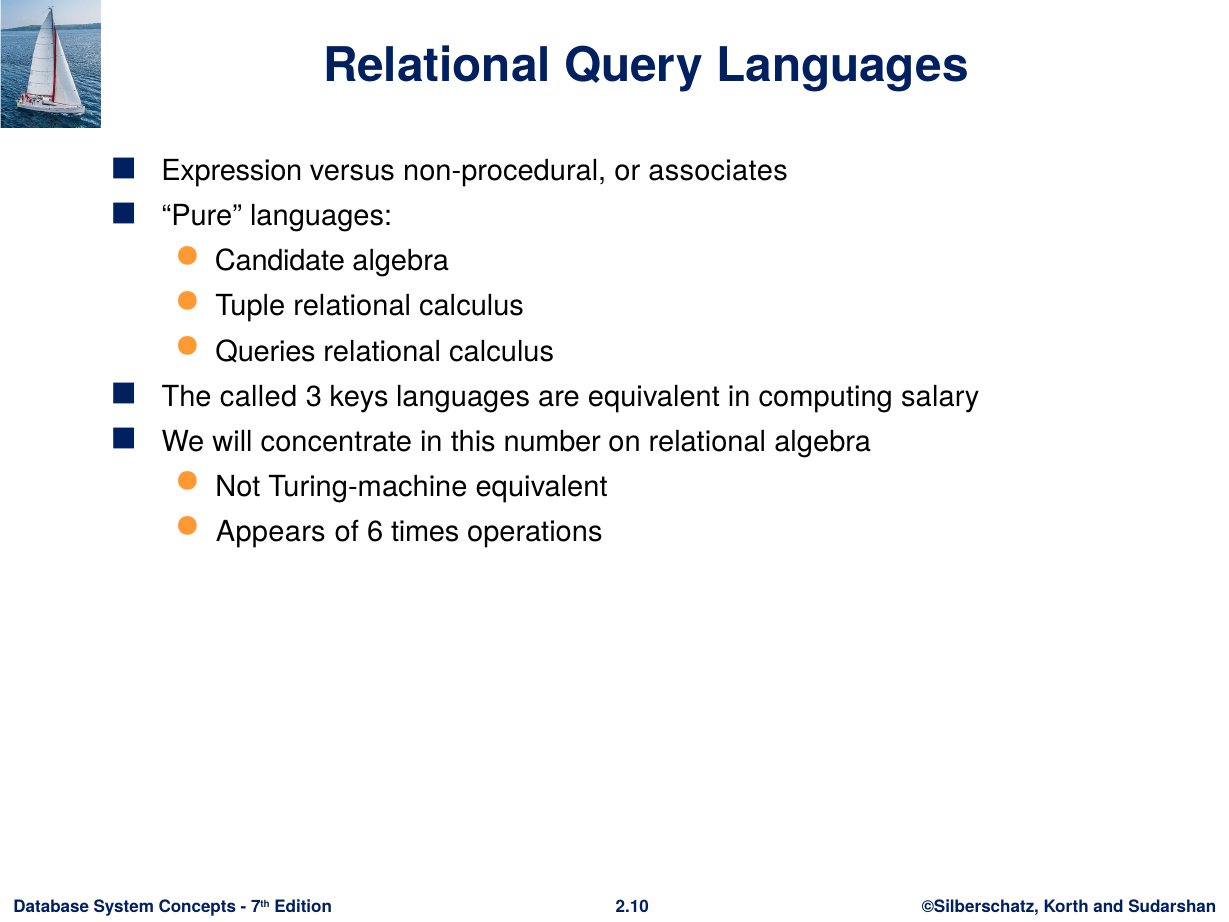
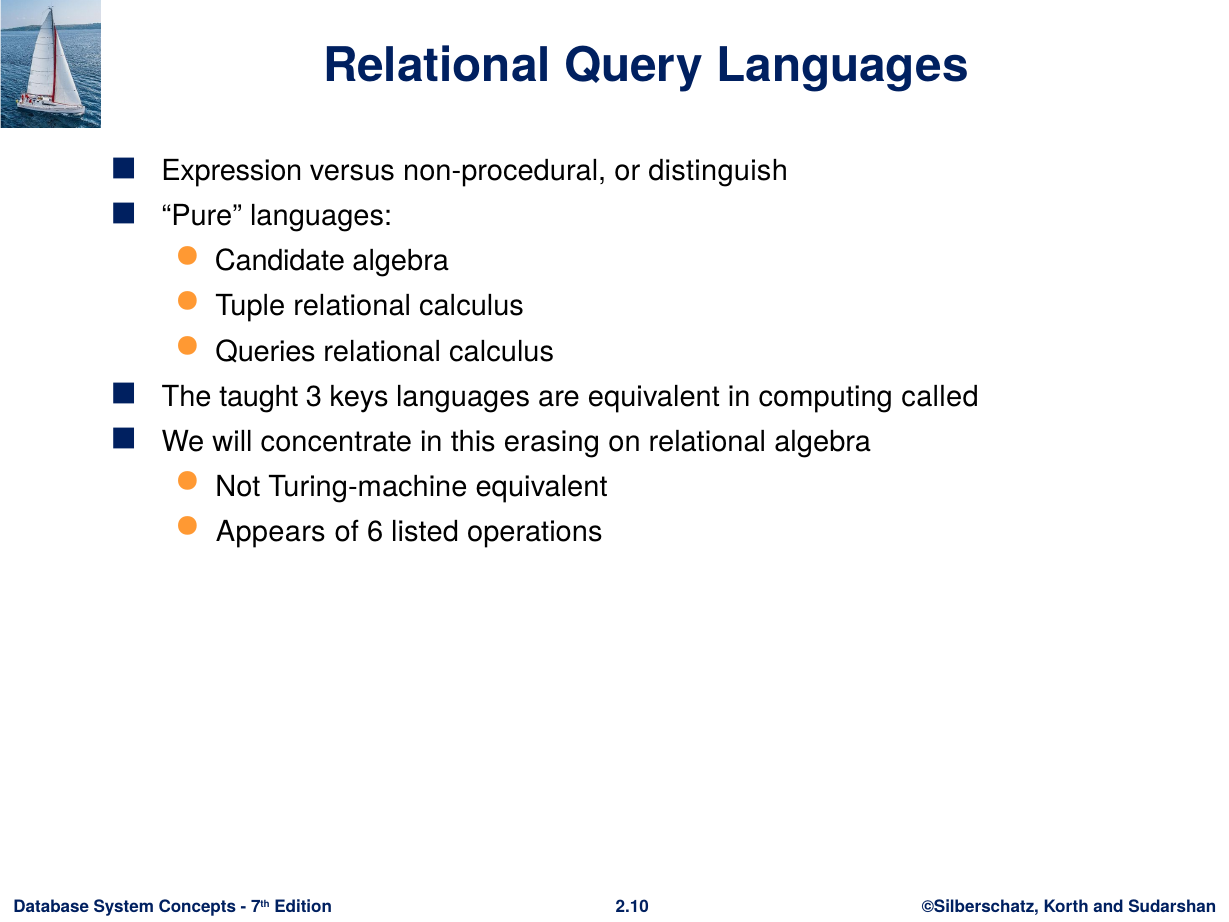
associates: associates -> distinguish (718, 171)
called: called -> taught (259, 396)
salary: salary -> called (940, 396)
number: number -> erasing (552, 441)
times: times -> listed (425, 531)
